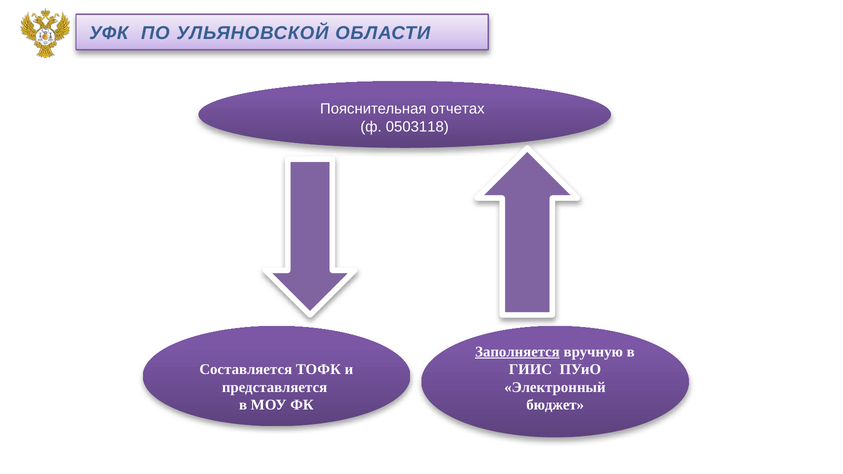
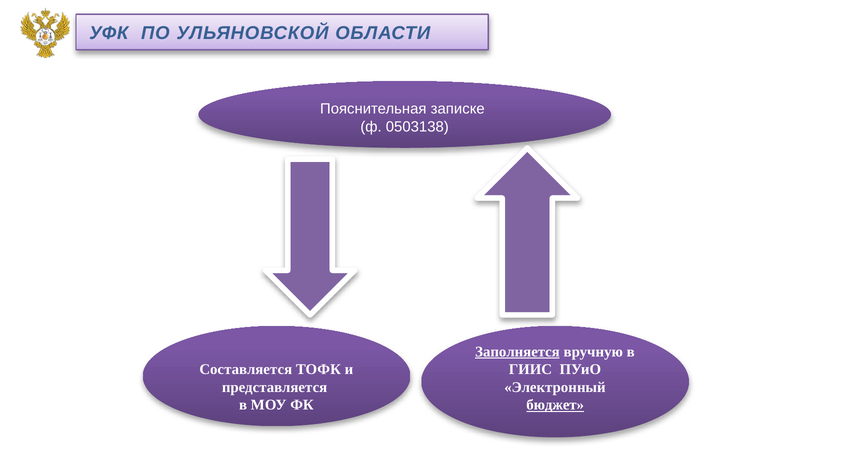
отчетах: отчетах -> записке (458, 109)
0503118: 0503118 -> 0503138 (417, 127)
бюджет underline: none -> present (555, 405)
